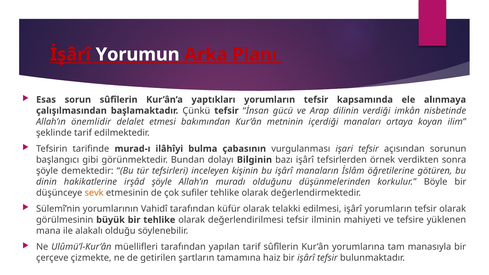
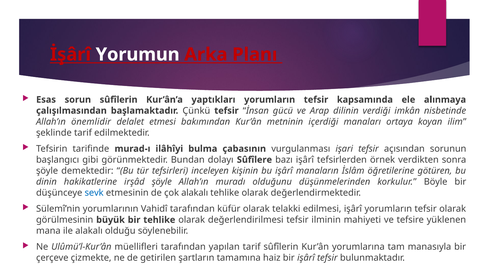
Bilginin: Bilginin -> Sûfîlere (254, 160)
sevk colour: orange -> blue (94, 193)
çok sufiler: sufiler -> alakalı (195, 193)
